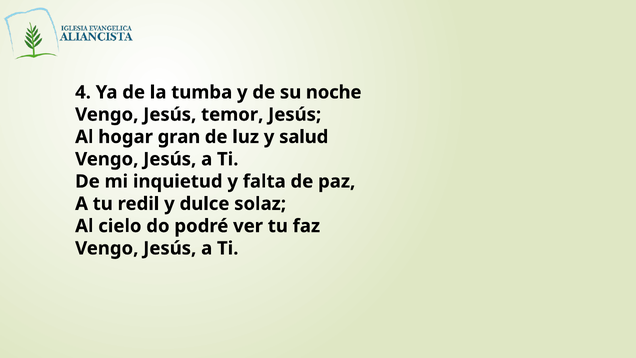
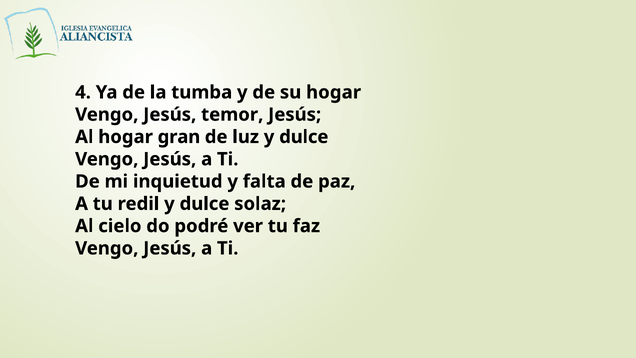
su noche: noche -> hogar (334, 92)
luz y salud: salud -> dulce (304, 137)
